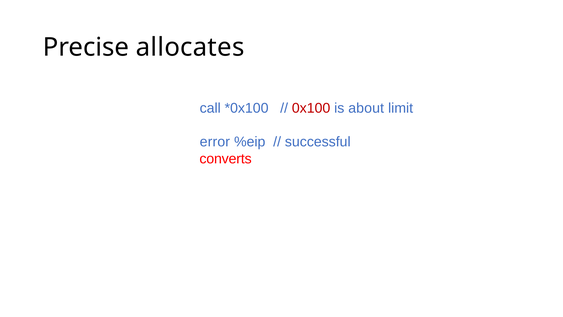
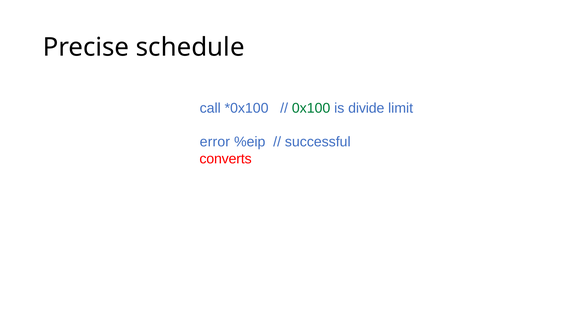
allocates: allocates -> schedule (190, 47)
0x100 colour: red -> green (311, 108)
about: about -> divide (366, 108)
